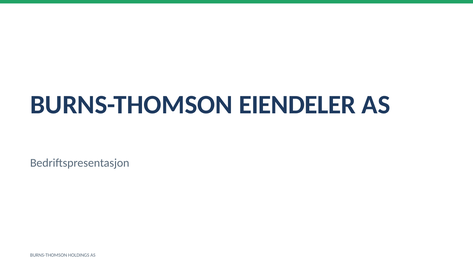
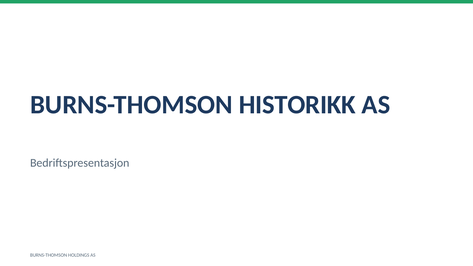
EIENDELER: EIENDELER -> HISTORIKK (297, 105)
